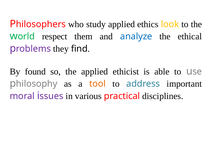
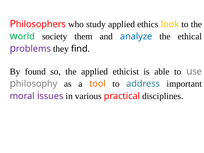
respect: respect -> society (55, 36)
